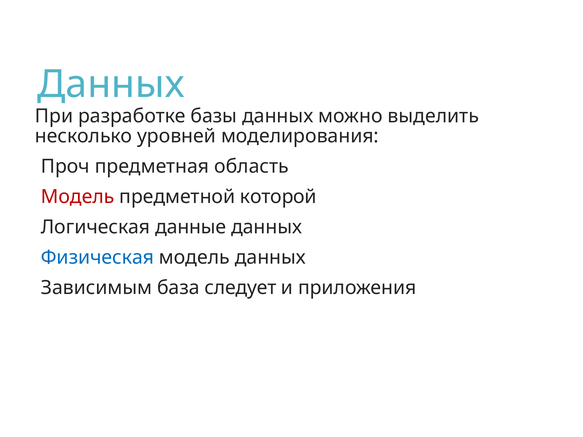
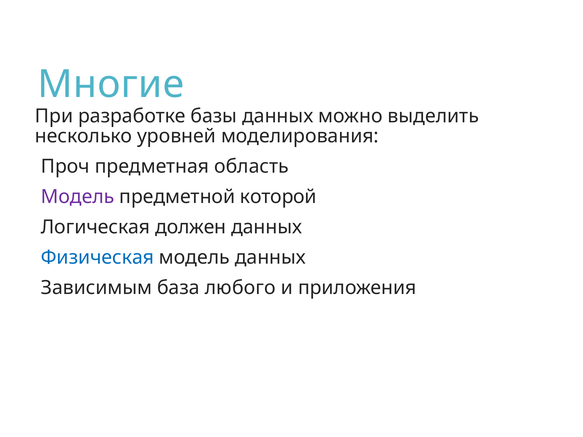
Данных: Данных -> Многие (111, 84)
Модель colour: red -> purple (78, 197)
данные: данные -> должен (191, 227)
следует: следует -> любого (240, 288)
